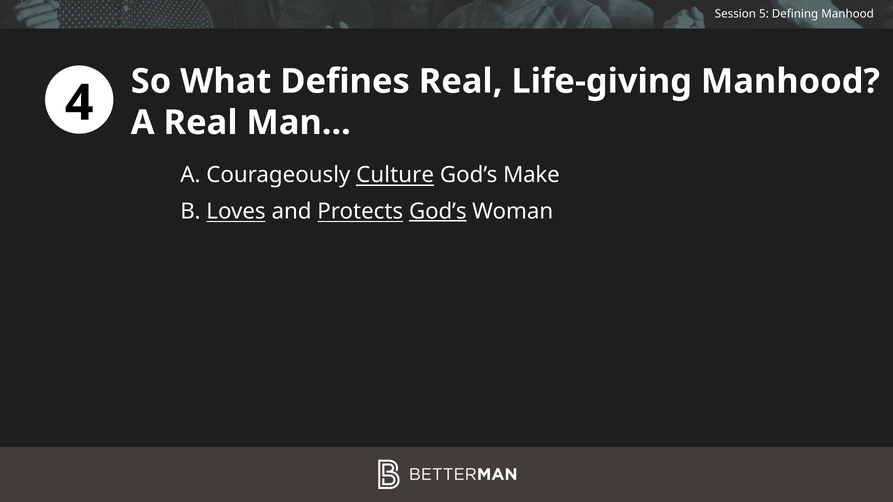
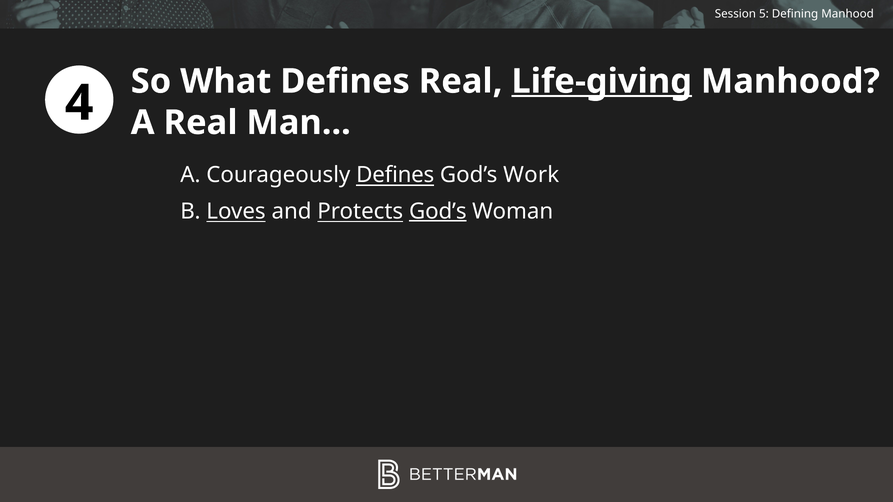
Life-giving underline: none -> present (602, 81)
Courageously Culture: Culture -> Defines (395, 175)
Make: Make -> Work (531, 175)
